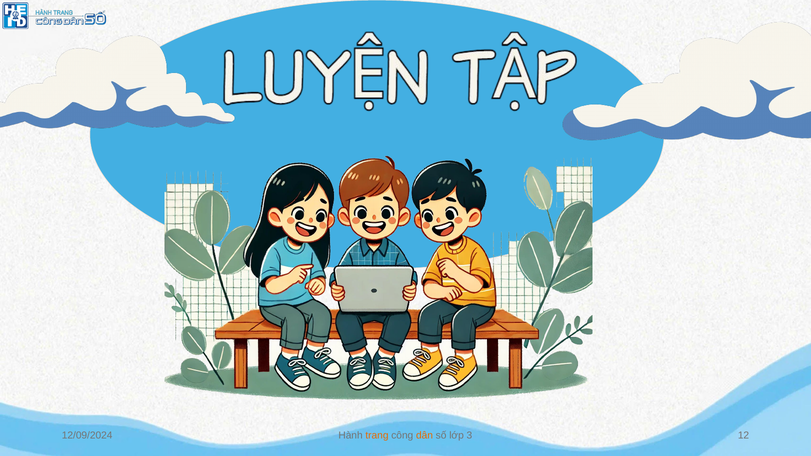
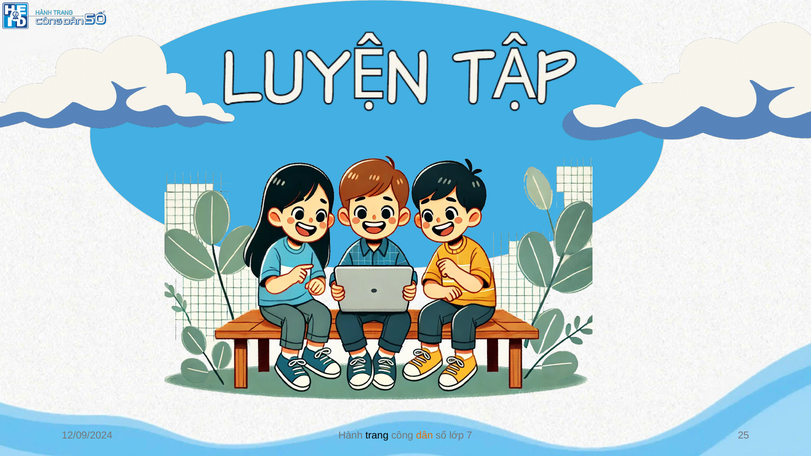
trang colour: orange -> black (377, 436)
3: 3 -> 7 (469, 436)
12: 12 -> 25 (744, 436)
